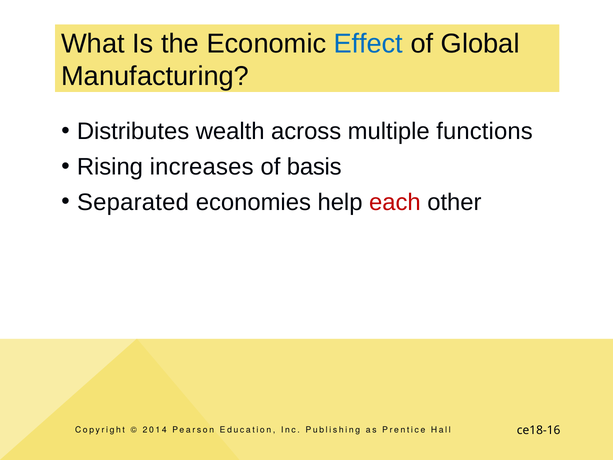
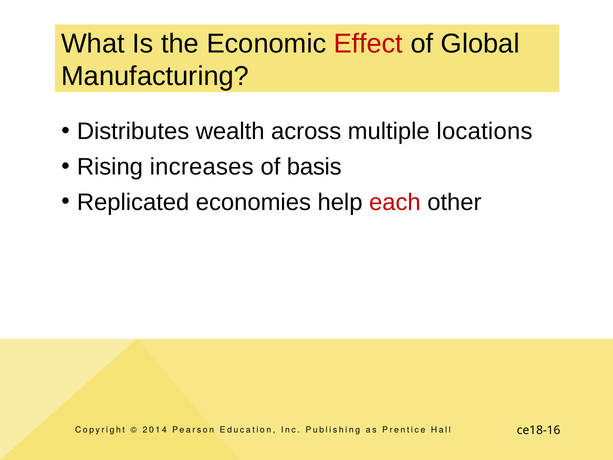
Effect colour: blue -> red (368, 44)
functions: functions -> locations (484, 131)
Separated: Separated -> Replicated (133, 202)
